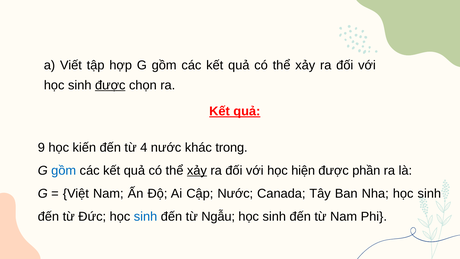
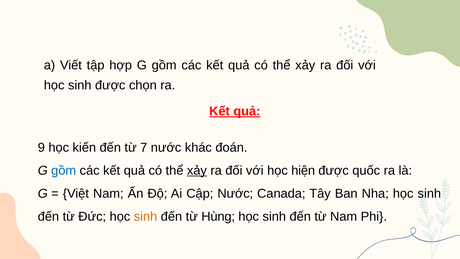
được underline: present -> none (110, 85)
4: 4 -> 7 (144, 147)
trong: trong -> đoán (231, 147)
phần: phần -> quốc (366, 170)
sinh colour: blue -> orange (146, 216)
Ngẫu: Ngẫu -> Hùng (218, 216)
